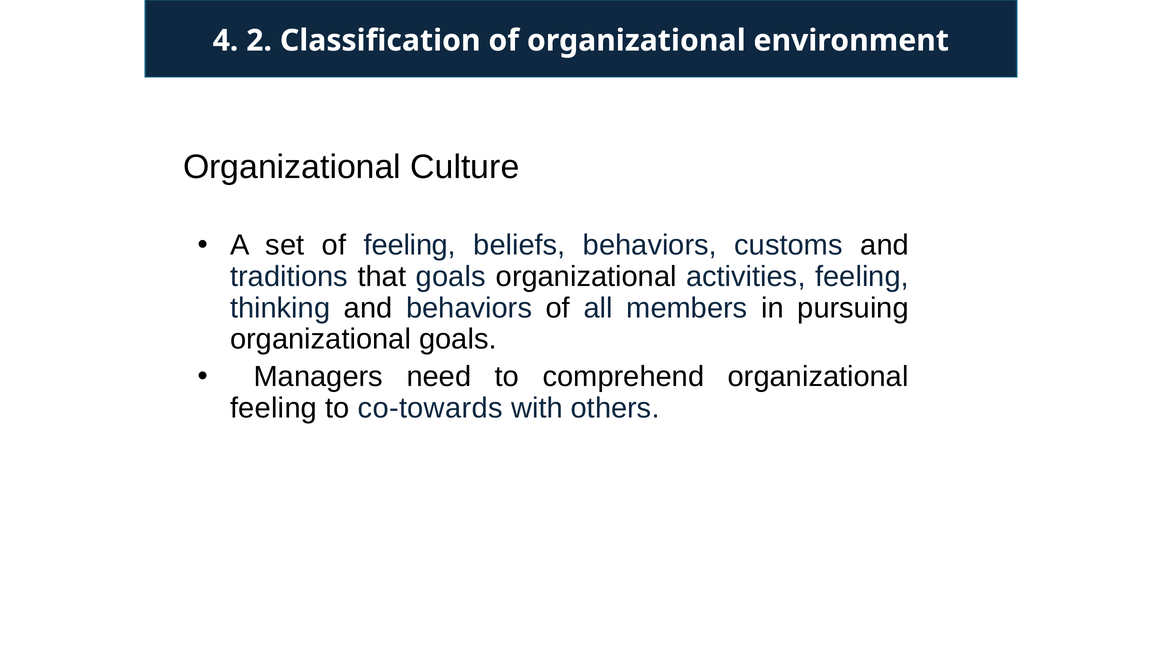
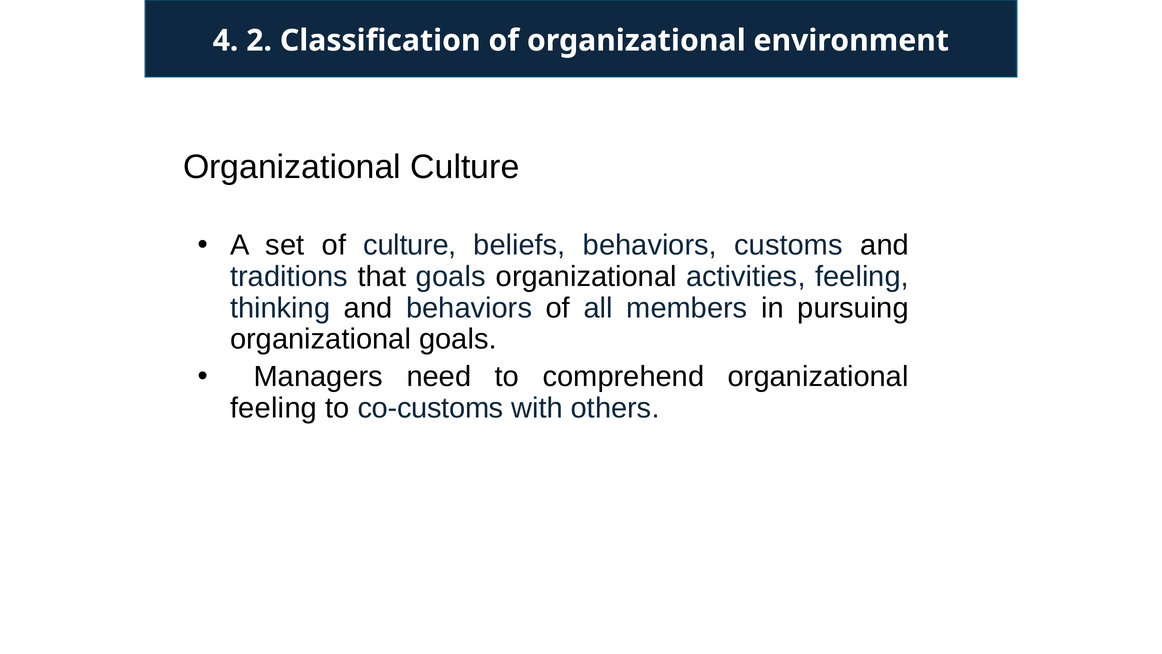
of feeling: feeling -> culture (410, 245)
co-towards: co-towards -> co-customs (431, 408)
